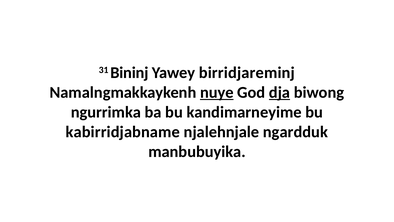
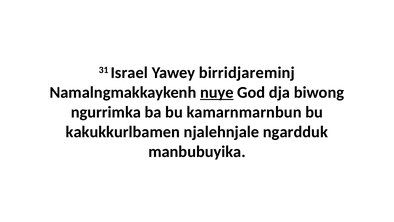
Bininj: Bininj -> Israel (129, 73)
dja underline: present -> none (280, 92)
kandimarneyime: kandimarneyime -> kamarnmarnbun (244, 112)
kabirridjabname: kabirridjabname -> kakukkurlbamen (123, 132)
